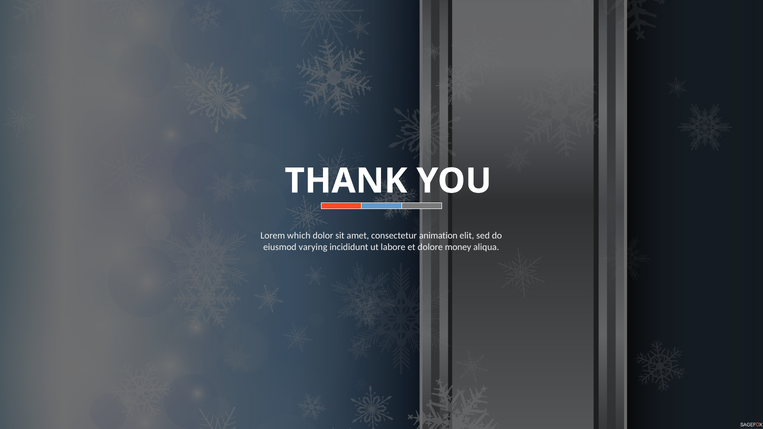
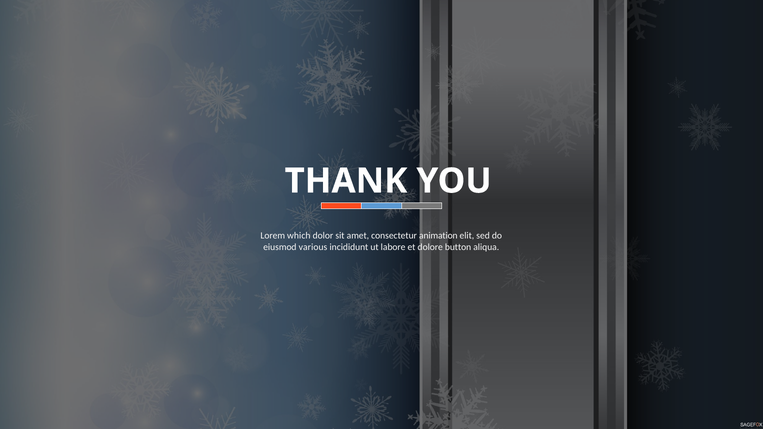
varying: varying -> various (313, 247)
money: money -> button (458, 247)
